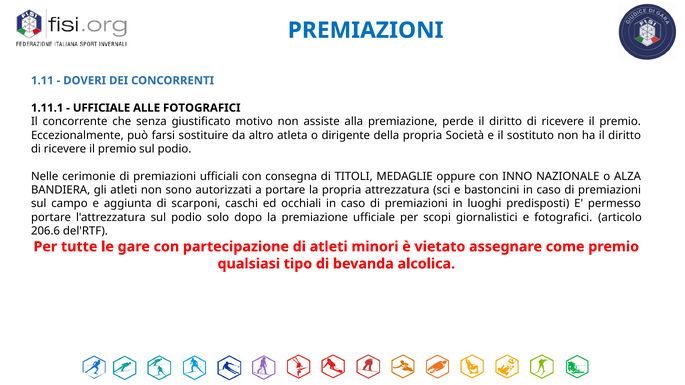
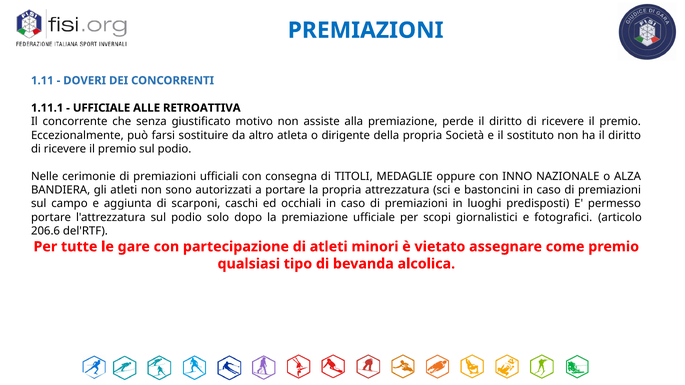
ALLE FOTOGRAFICI: FOTOGRAFICI -> RETROATTIVA (202, 108)
